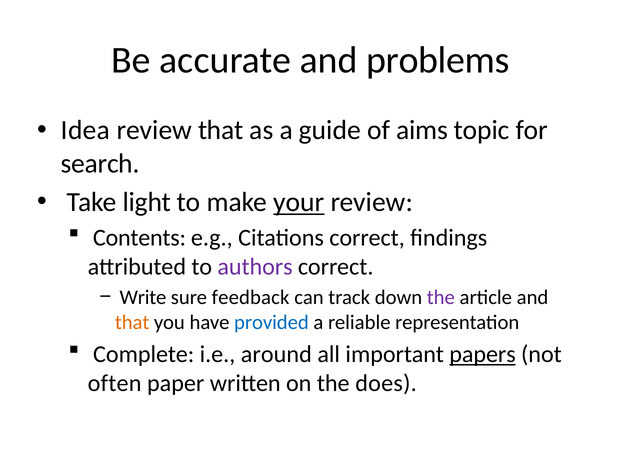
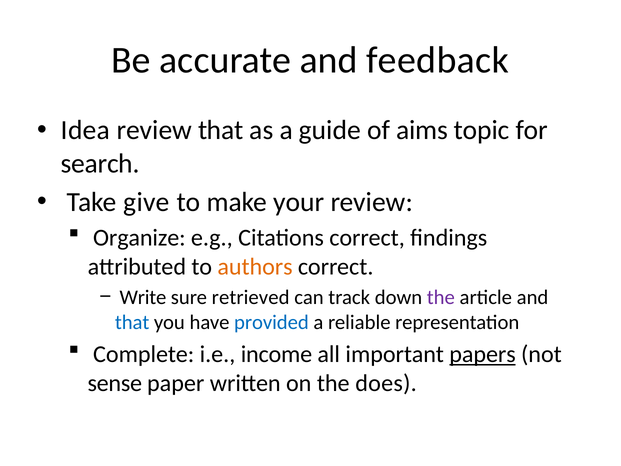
problems: problems -> feedback (437, 60)
light: light -> give (147, 202)
your underline: present -> none (299, 202)
Contents: Contents -> Organize (139, 238)
authors colour: purple -> orange (255, 267)
feedback: feedback -> retrieved (251, 297)
that colour: orange -> blue (132, 322)
around: around -> income (276, 354)
often: often -> sense (115, 383)
